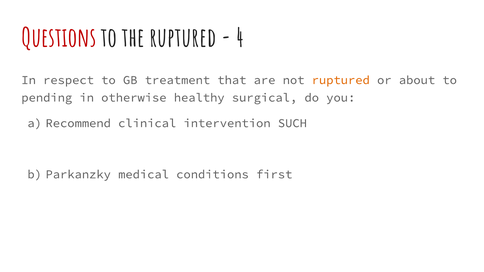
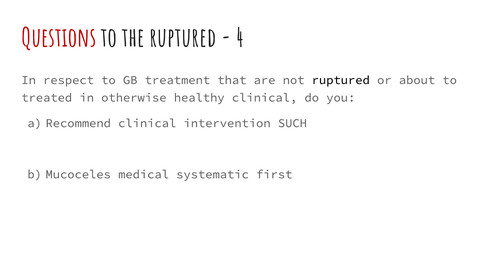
ruptured colour: orange -> black (341, 80)
pending: pending -> treated (47, 98)
healthy surgical: surgical -> clinical (265, 98)
Parkanzky: Parkanzky -> Mucoceles (78, 174)
conditions: conditions -> systematic (213, 174)
